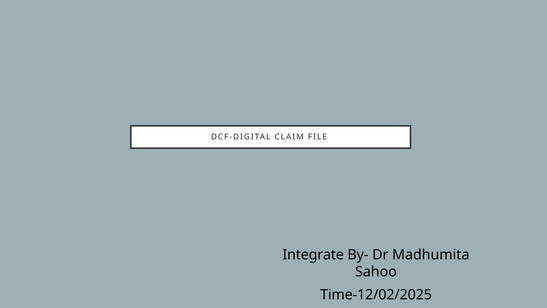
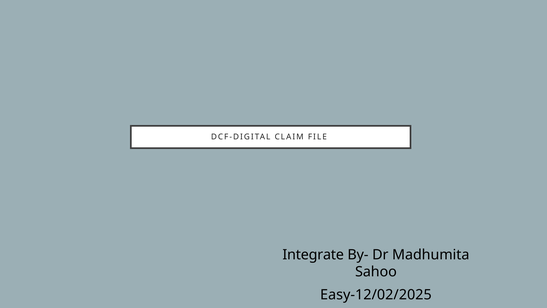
Time-12/02/2025: Time-12/02/2025 -> Easy-12/02/2025 (376, 294)
